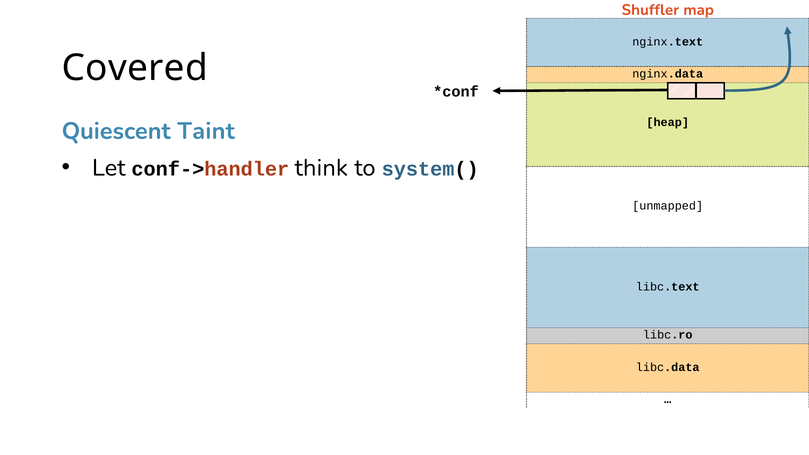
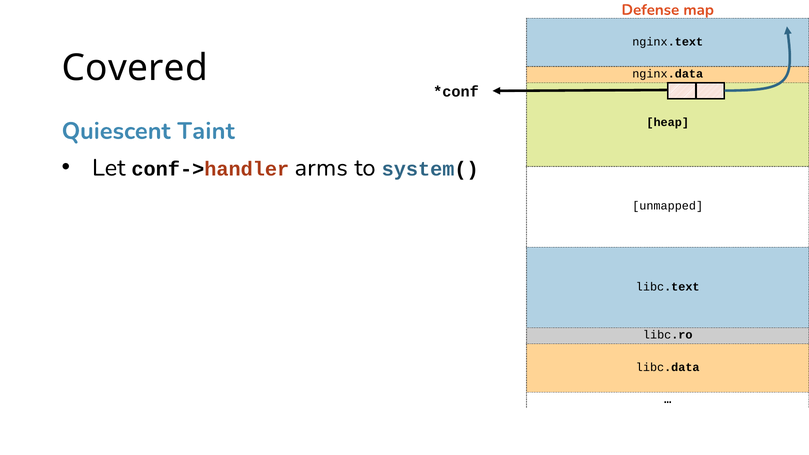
Shuffler: Shuffler -> Defense (650, 10)
think: think -> arms (321, 168)
